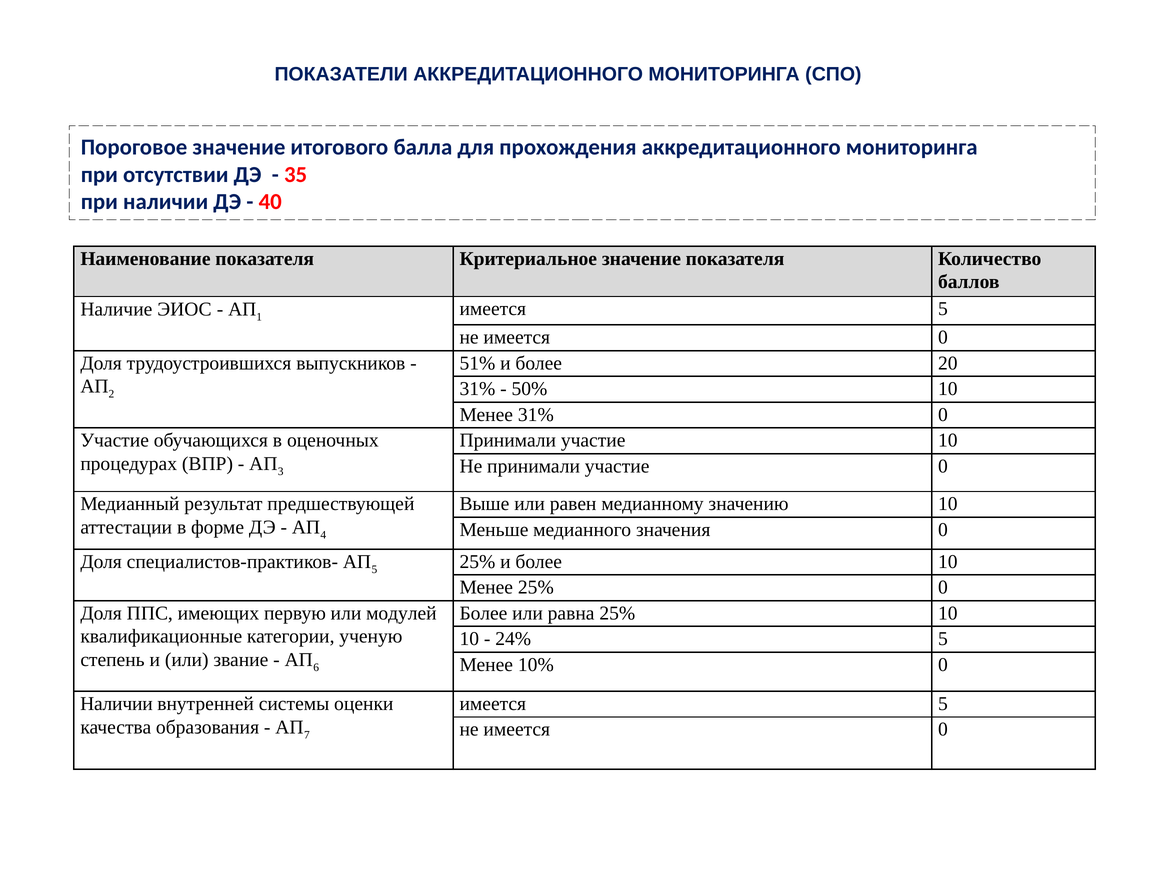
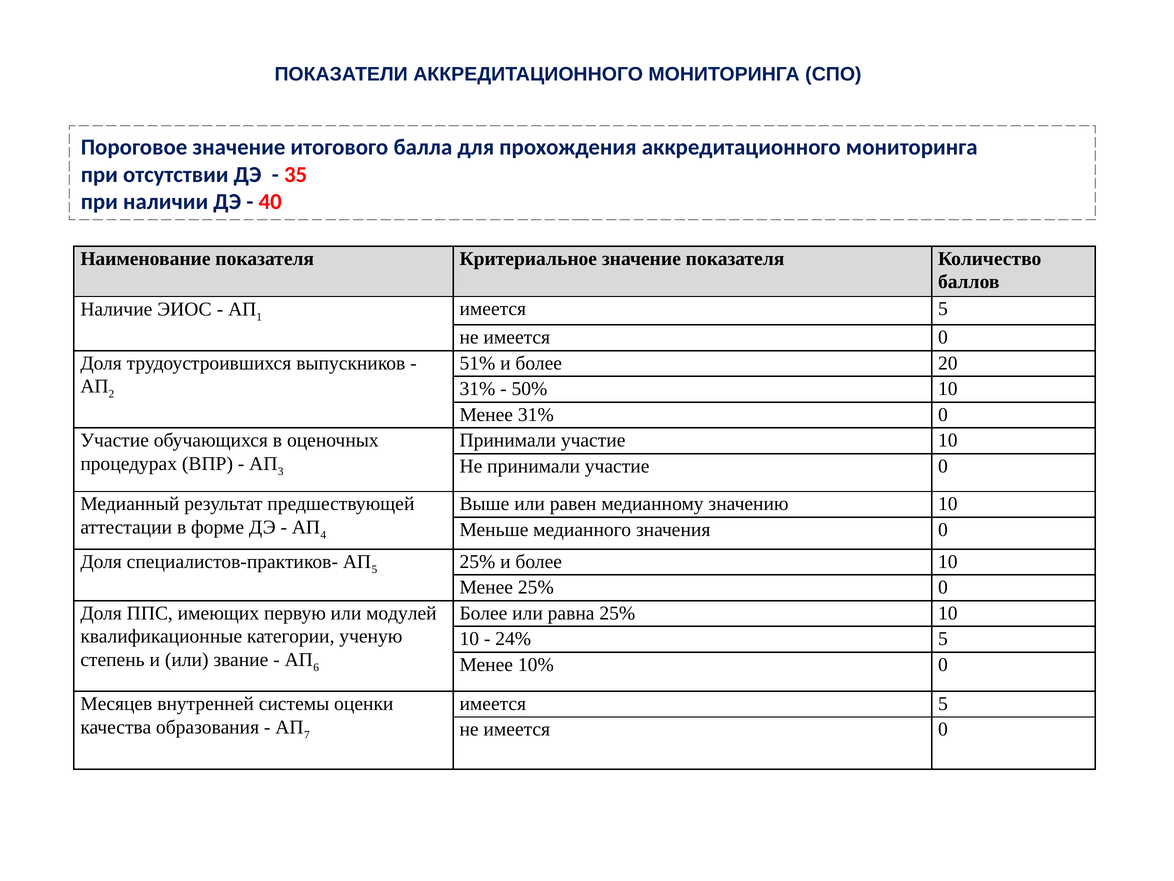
Наличии: Наличии -> Месяцев (116, 703)
